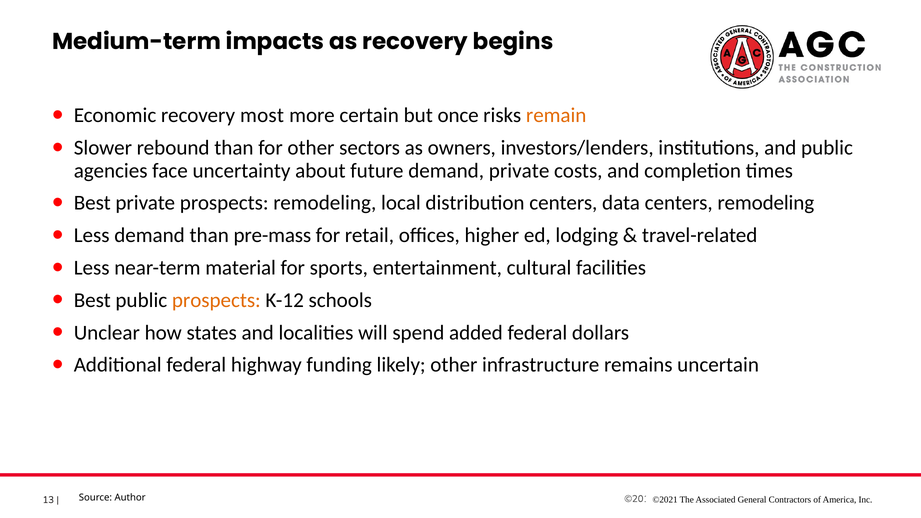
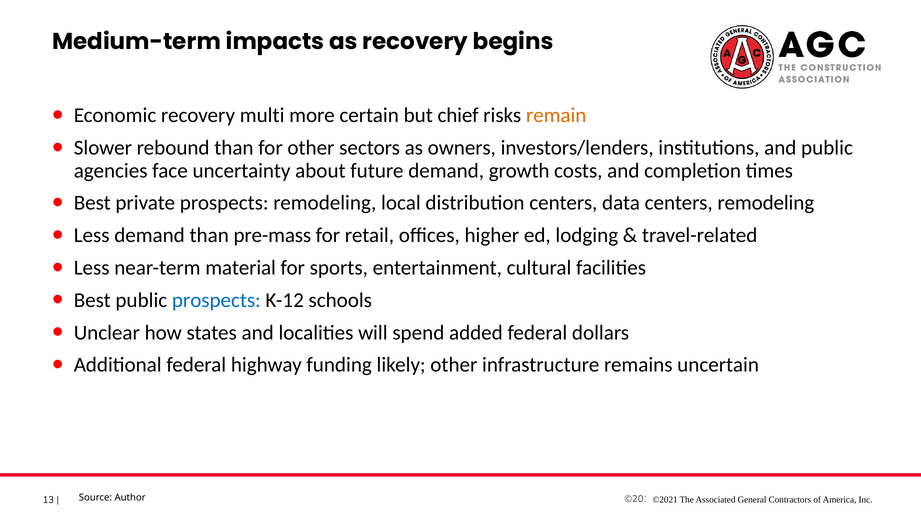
most: most -> multi (262, 115)
once: once -> chief (458, 115)
demand private: private -> growth (519, 171)
prospects colour: orange -> blue (216, 300)
